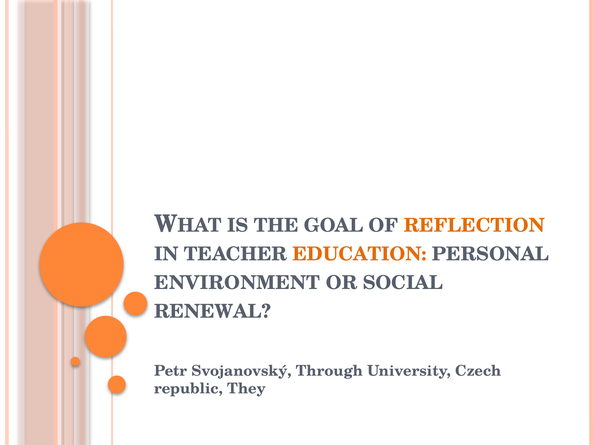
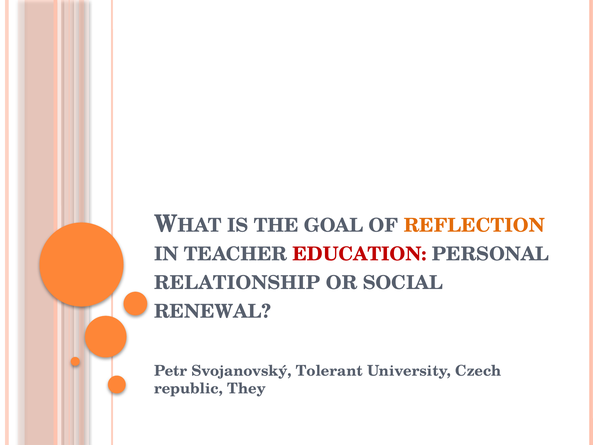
EDUCATION colour: orange -> red (360, 254)
ENVIRONMENT: ENVIRONMENT -> RELATIONSHIP (237, 283)
Through: Through -> Tolerant (329, 371)
